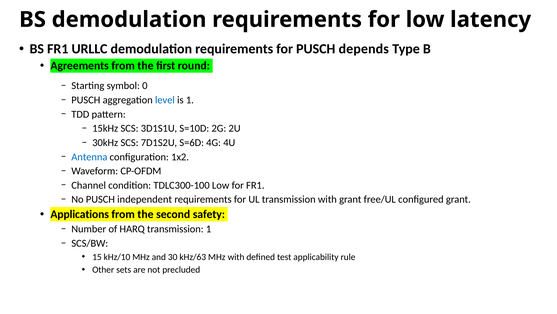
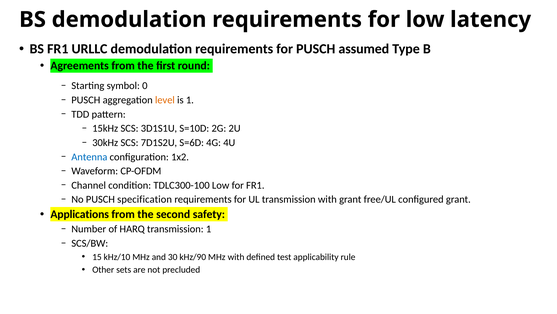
depends: depends -> assumed (364, 49)
level colour: blue -> orange (165, 100)
independent: independent -> specification (145, 199)
kHz/63: kHz/63 -> kHz/90 (193, 256)
